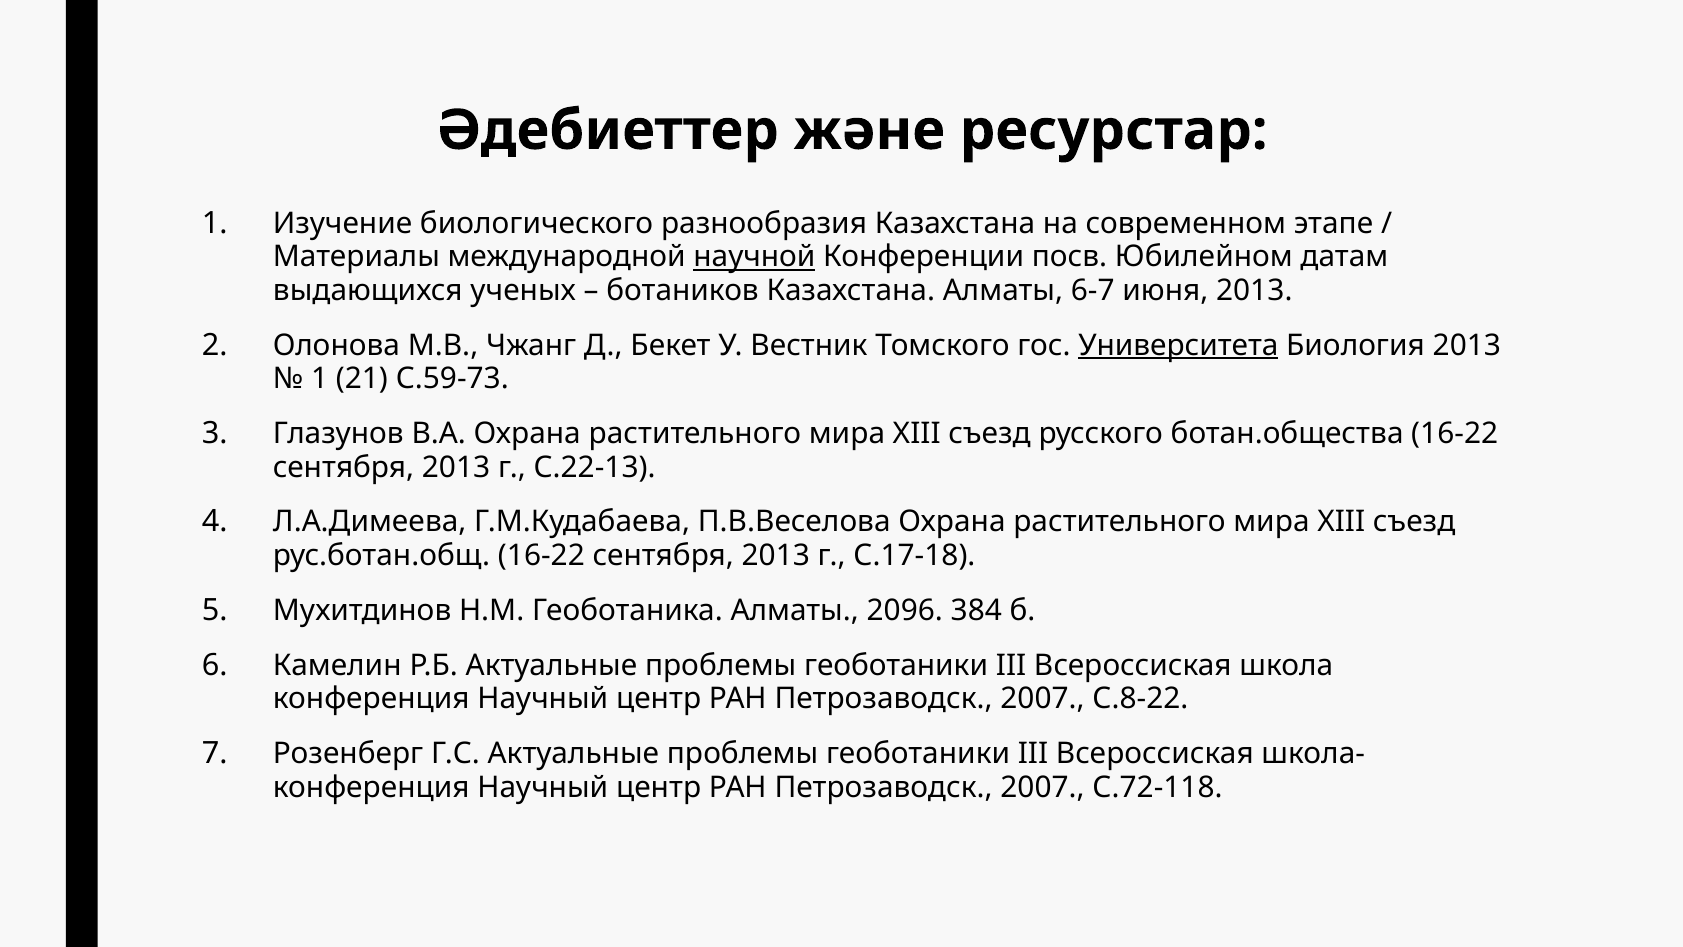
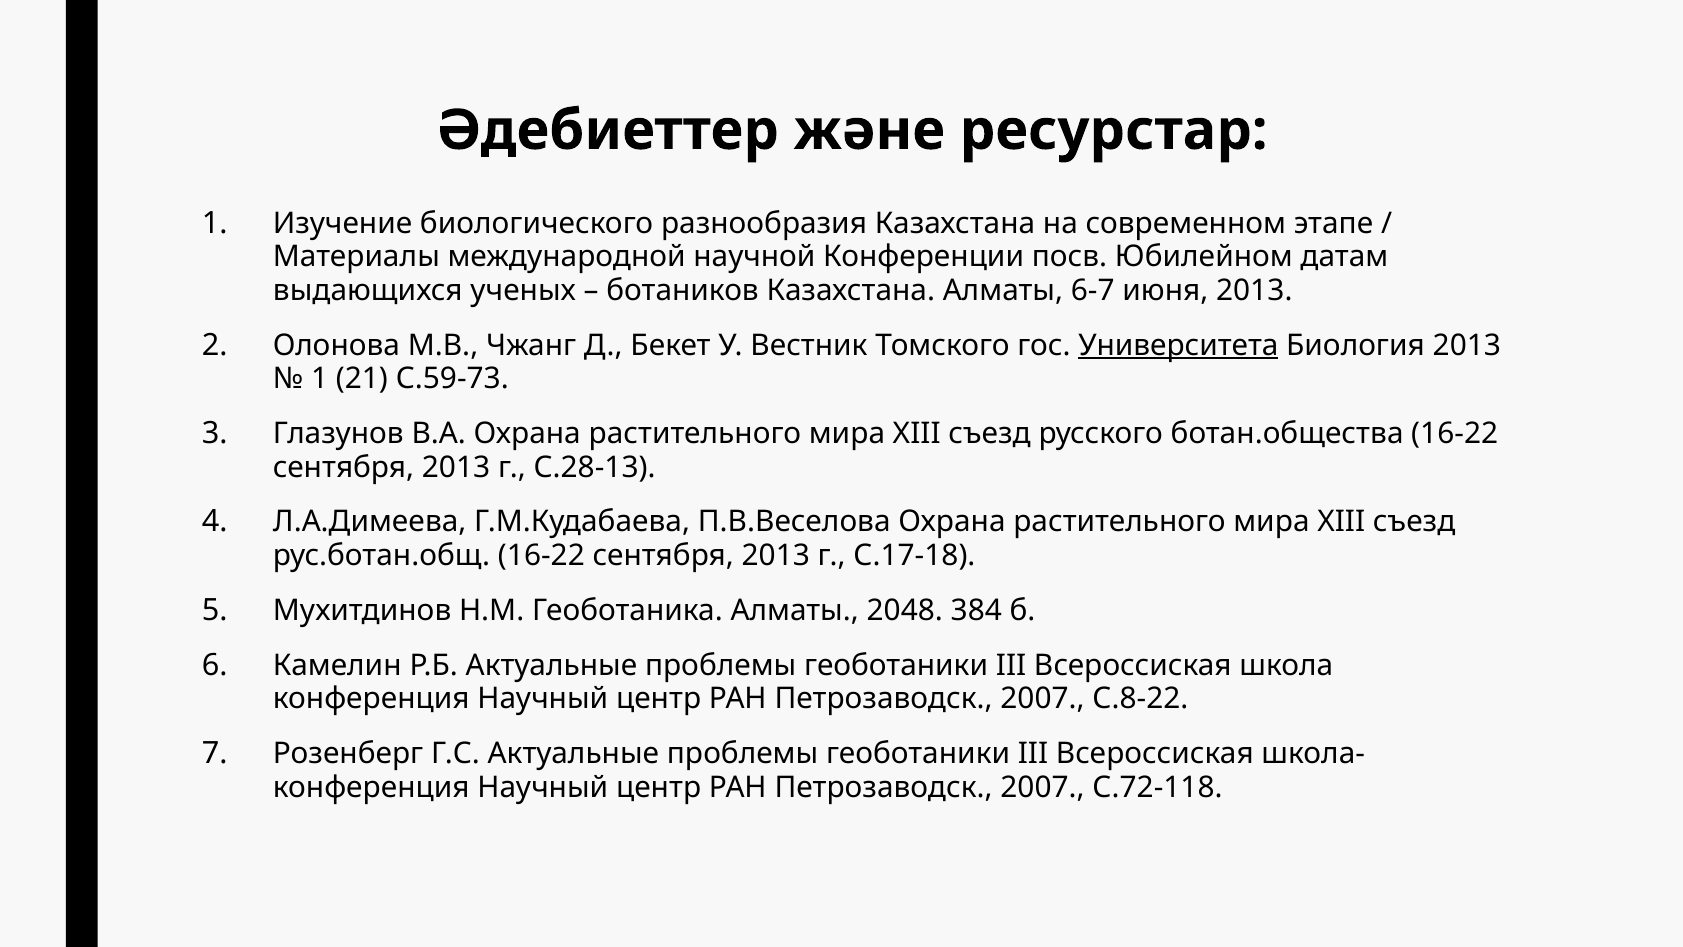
научной underline: present -> none (754, 257)
С.22-13: С.22-13 -> С.28-13 (595, 467)
2096: 2096 -> 2048 (905, 610)
